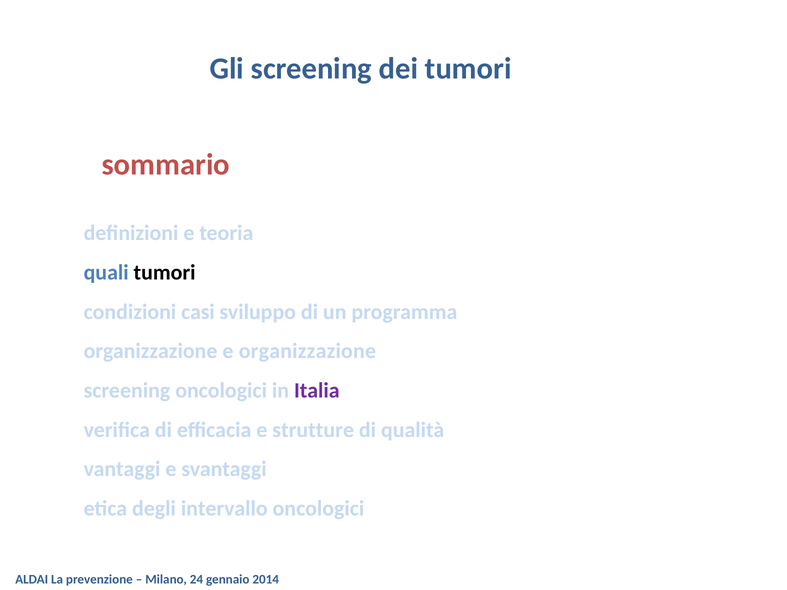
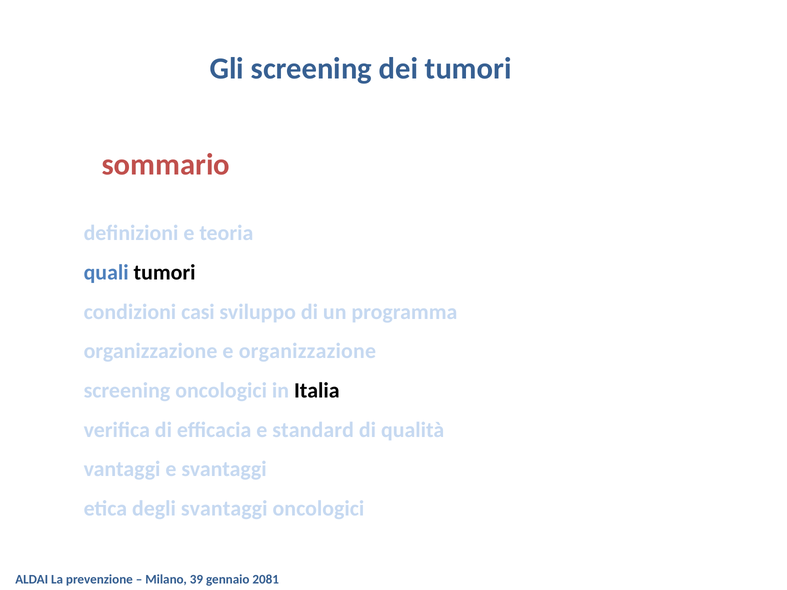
Italia colour: purple -> black (317, 391)
strutture: strutture -> standard (313, 430)
degli intervallo: intervallo -> svantaggi (224, 509)
24: 24 -> 39 (196, 580)
2014: 2014 -> 2081 (266, 580)
